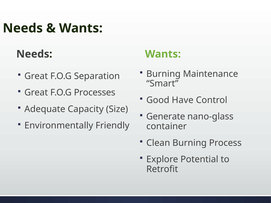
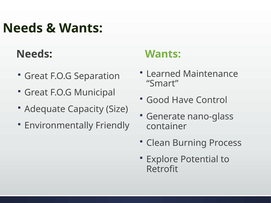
Burning: Burning -> Learned (164, 74)
Processes: Processes -> Municipal (95, 93)
